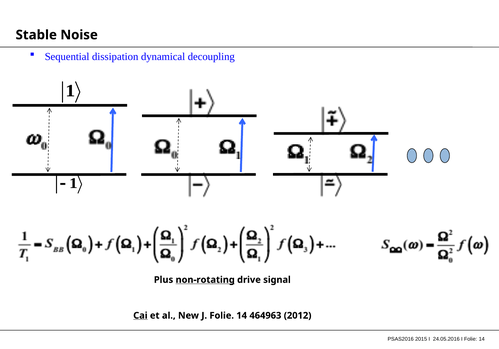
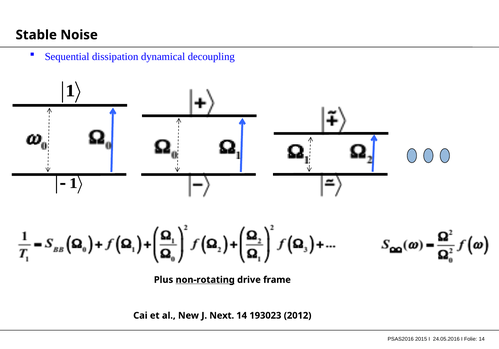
signal: signal -> frame (277, 279)
Cai underline: present -> none (140, 315)
J Folie: Folie -> Next (222, 315)
464963: 464963 -> 193023 (265, 315)
